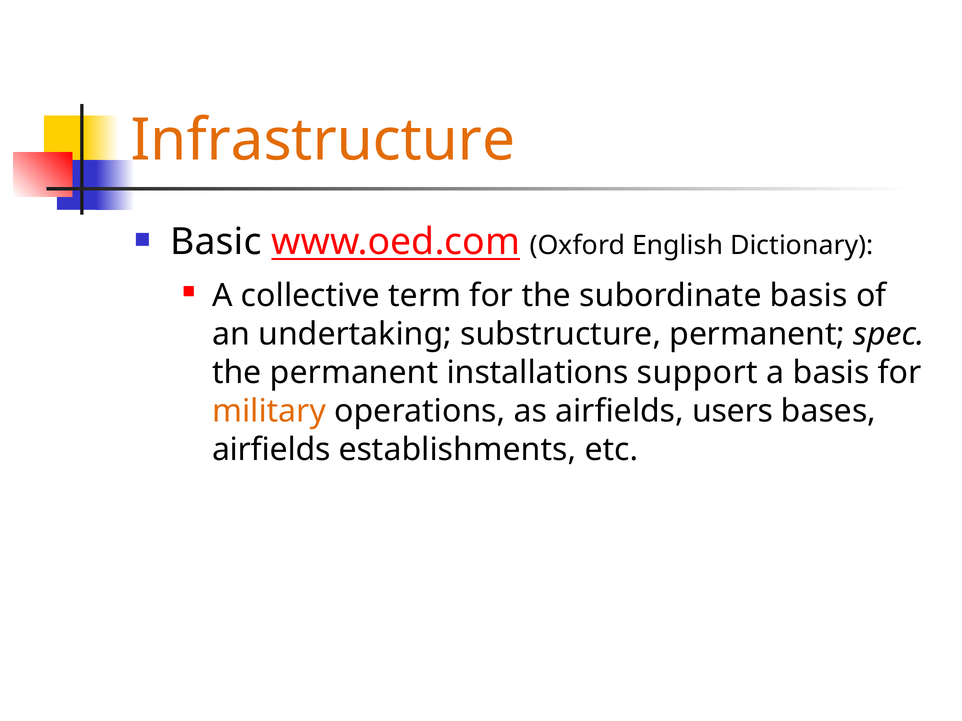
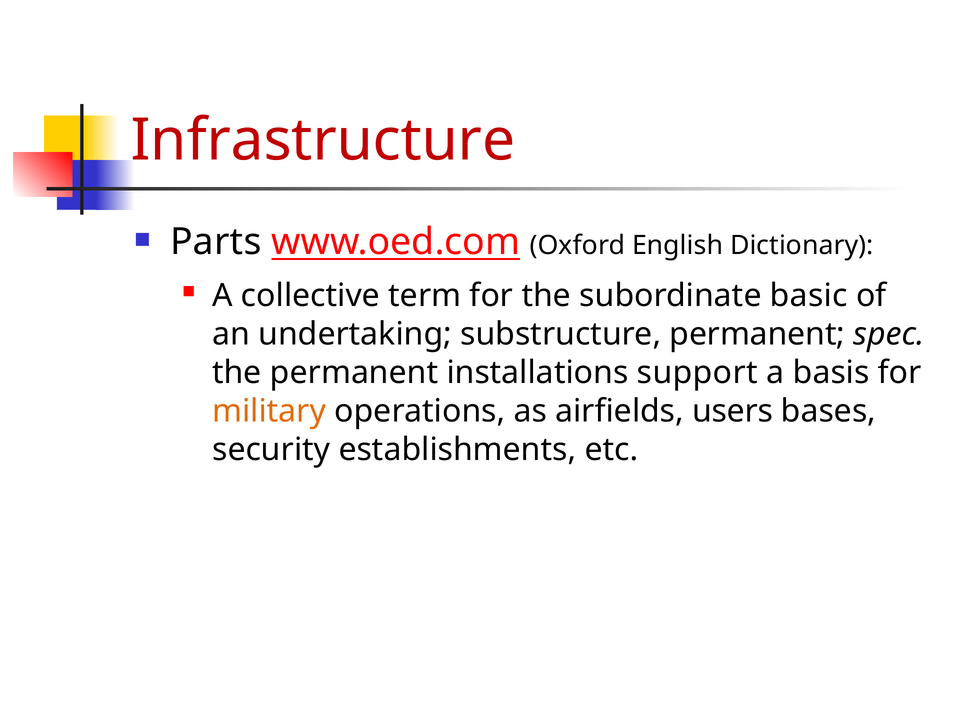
Infrastructure colour: orange -> red (323, 140)
Basic: Basic -> Parts (216, 242)
subordinate basis: basis -> basic (809, 296)
airfields: airfields -> security (271, 450)
